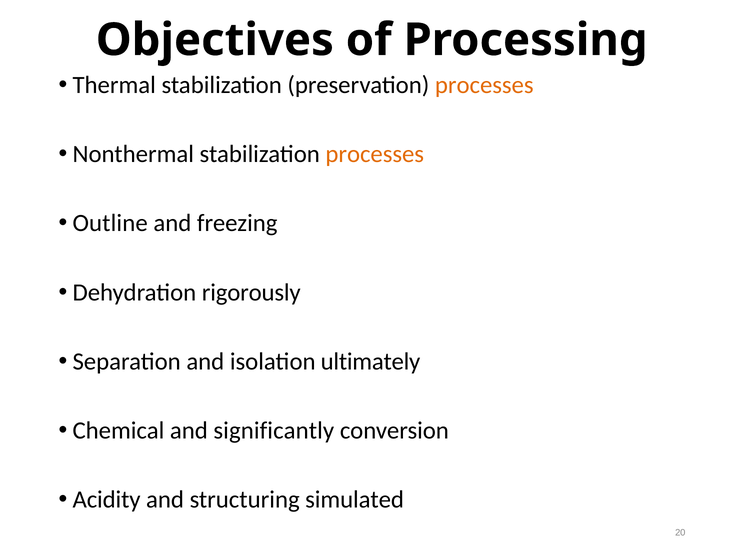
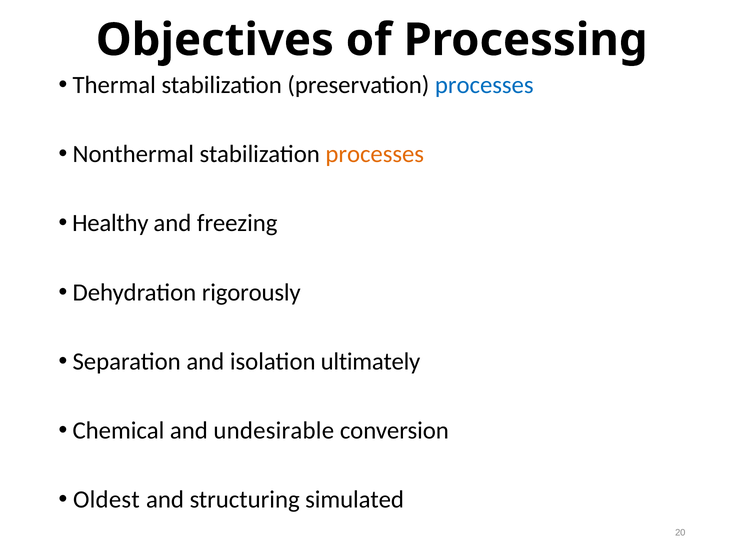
processes colour: orange -> blue (484, 85)
Outline: Outline -> Healthy (110, 223)
significantly: significantly -> undesirable (274, 431)
Acidity: Acidity -> Oldest (106, 500)
